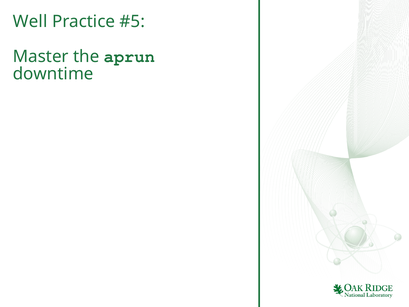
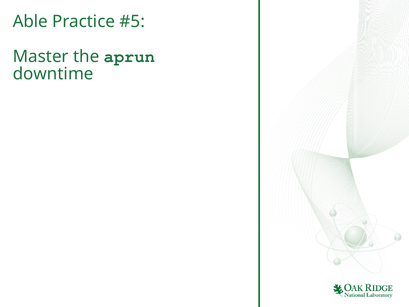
Well: Well -> Able (30, 22)
